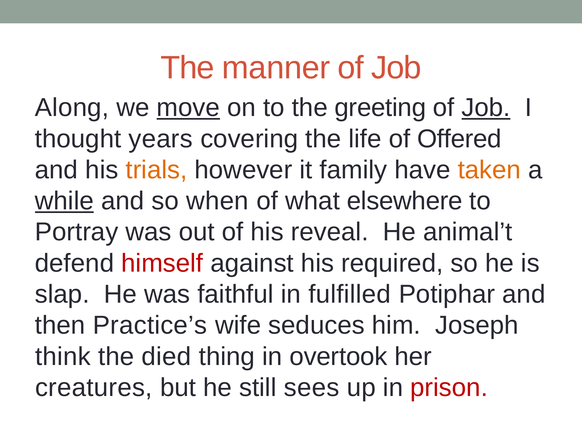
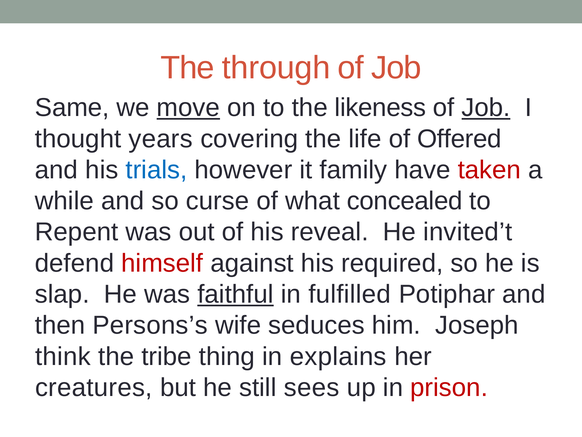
manner: manner -> through (276, 68)
Along: Along -> Same (72, 108)
greeting: greeting -> likeness (380, 108)
trials colour: orange -> blue (156, 170)
taken colour: orange -> red (489, 170)
while underline: present -> none (64, 201)
when: when -> curse (218, 201)
elsewhere: elsewhere -> concealed (405, 201)
Portray: Portray -> Repent (77, 232)
animal’t: animal’t -> invited’t (468, 232)
faithful underline: none -> present (236, 294)
Practice’s: Practice’s -> Persons’s (150, 325)
died: died -> tribe (166, 356)
overtook: overtook -> explains (338, 356)
